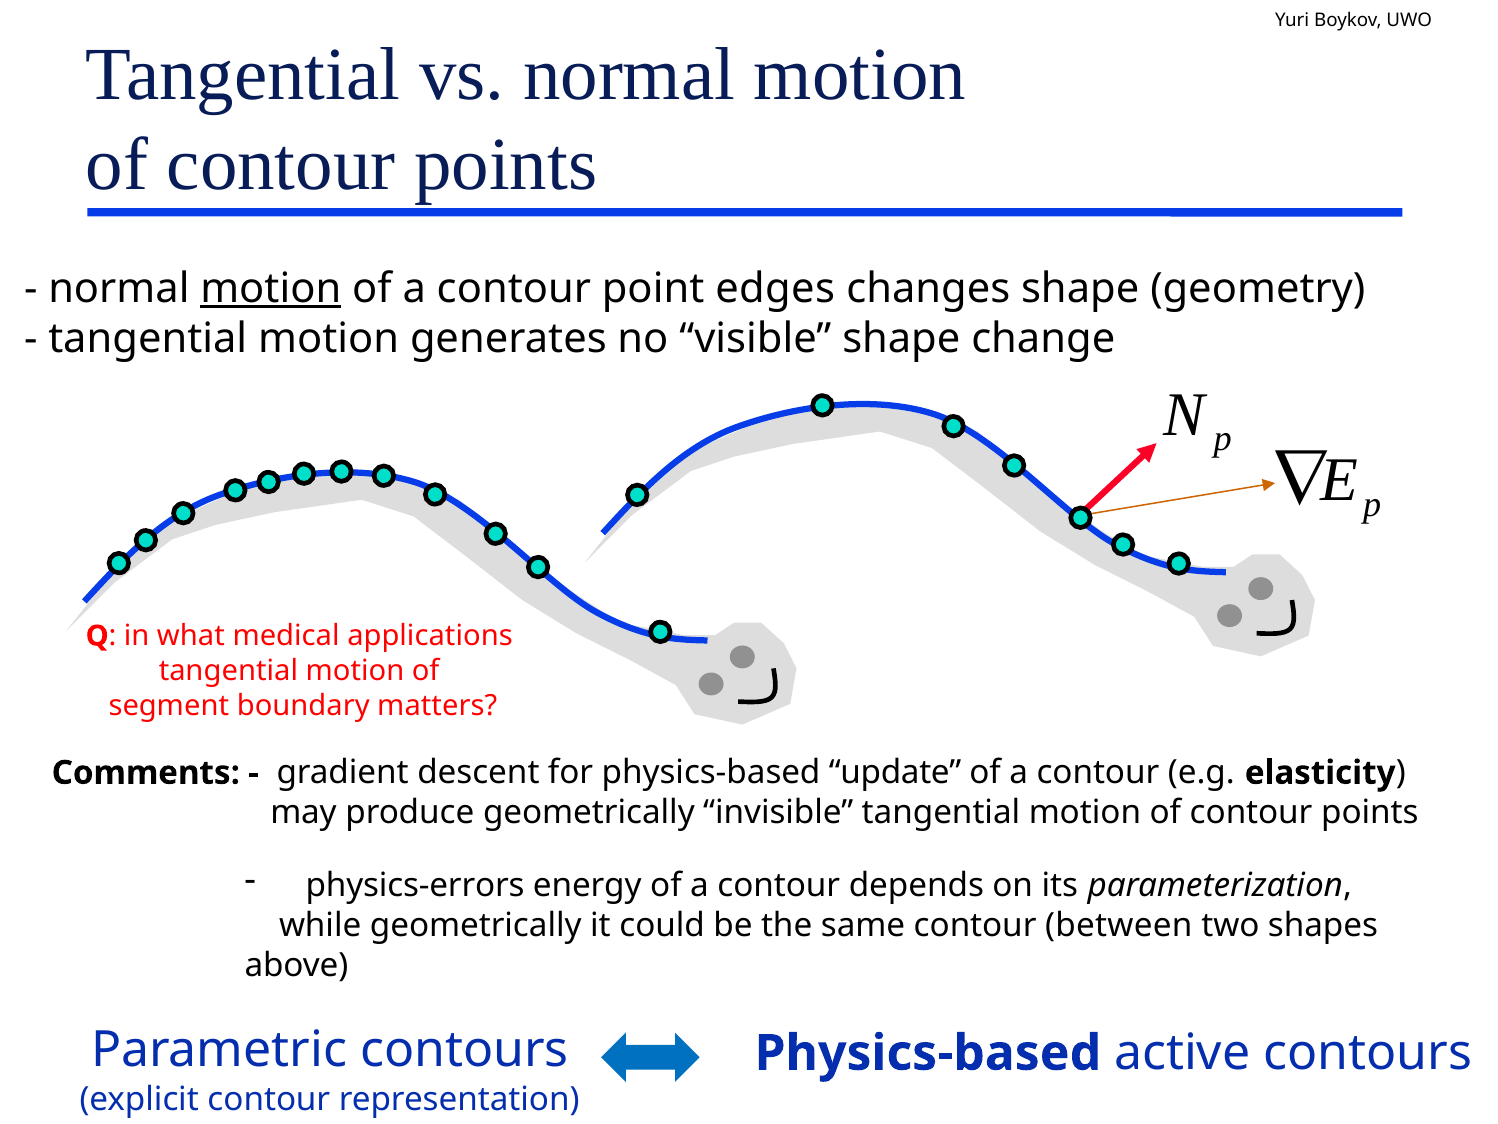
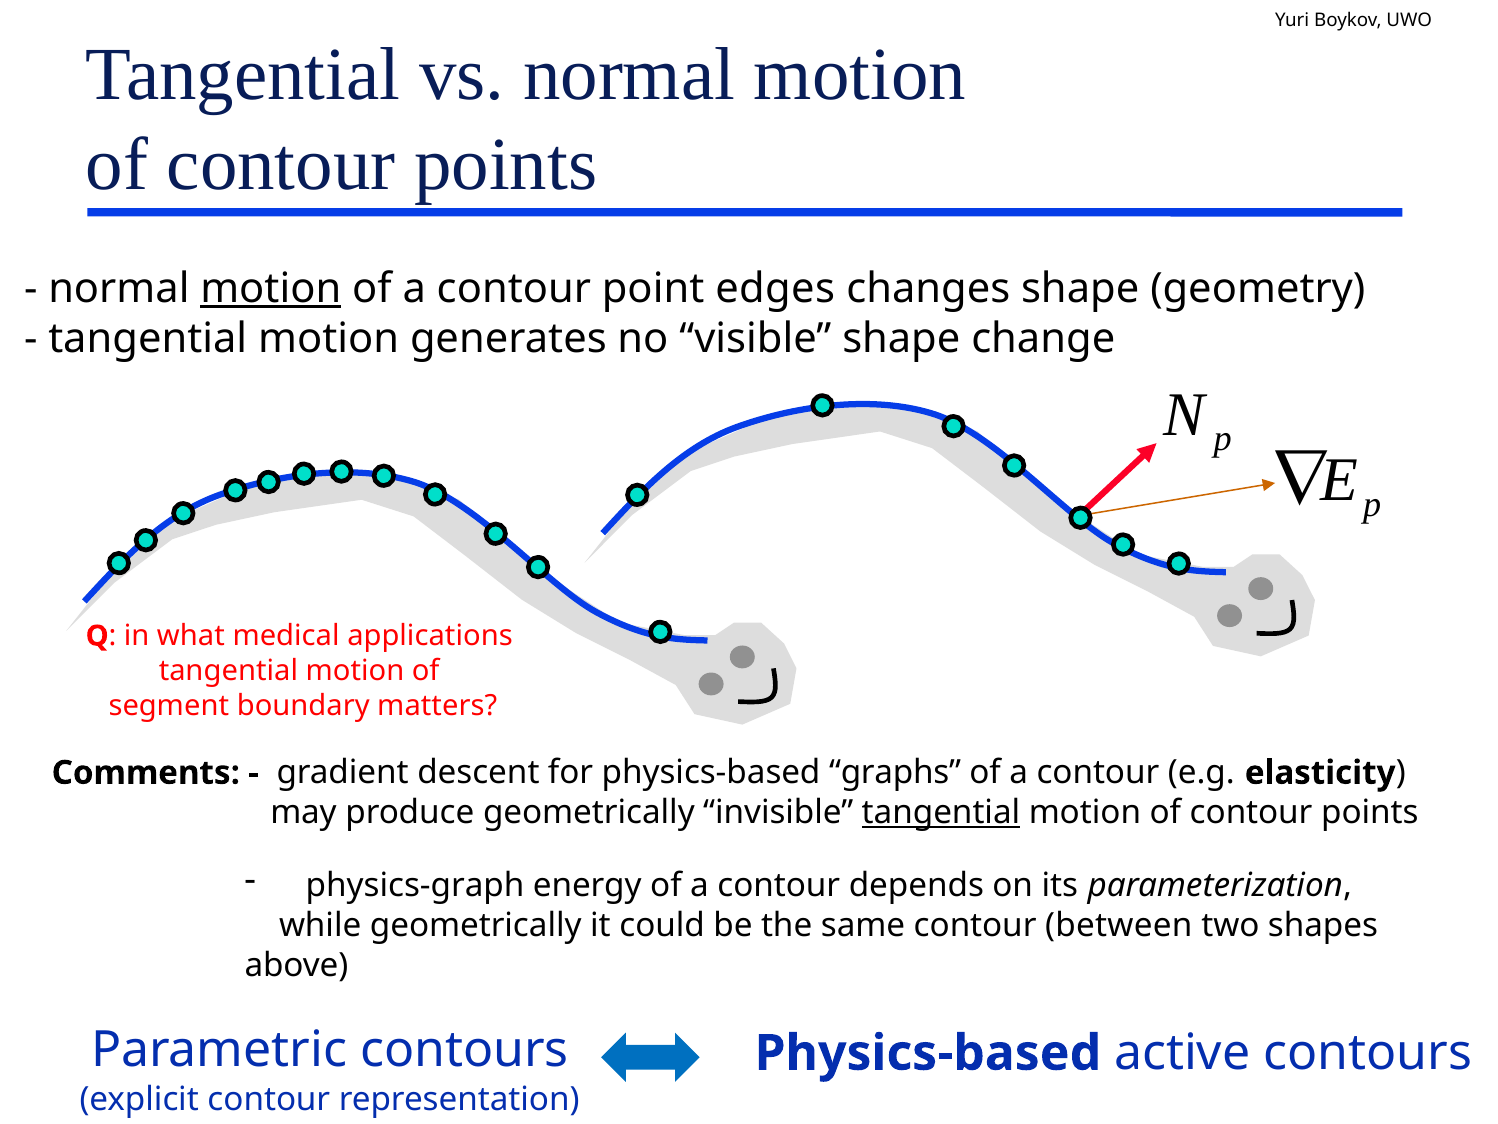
update: update -> graphs (895, 772)
tangential underline: none -> present (941, 812)
physics-errors: physics-errors -> physics-graph (415, 885)
